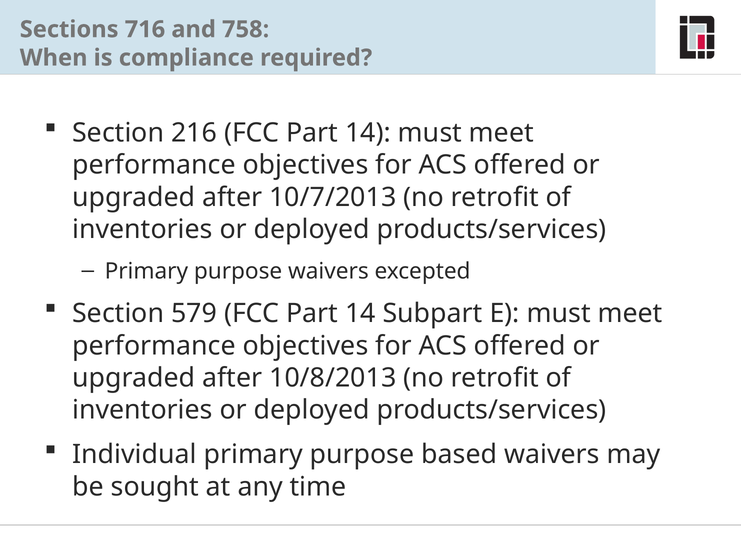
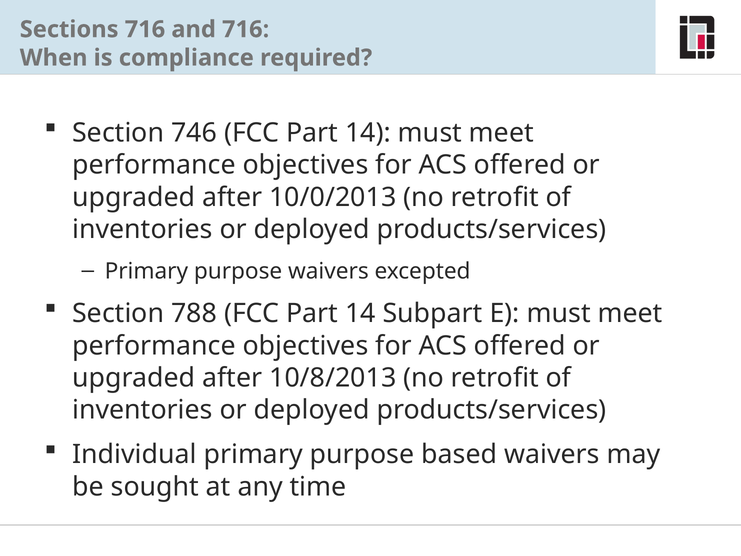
and 758: 758 -> 716 (246, 29)
216: 216 -> 746 (194, 133)
10/7/2013: 10/7/2013 -> 10/0/2013 (333, 197)
579: 579 -> 788 (194, 313)
